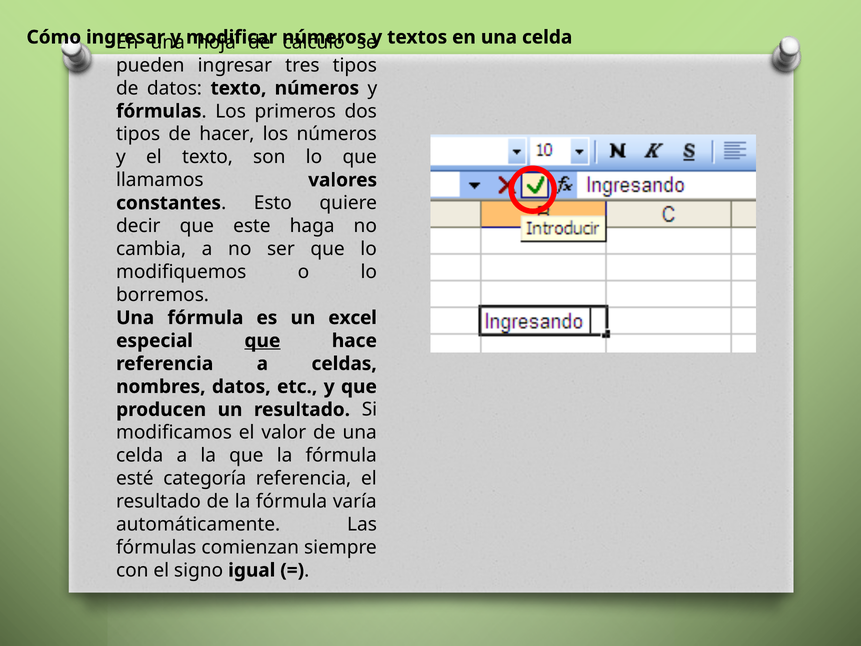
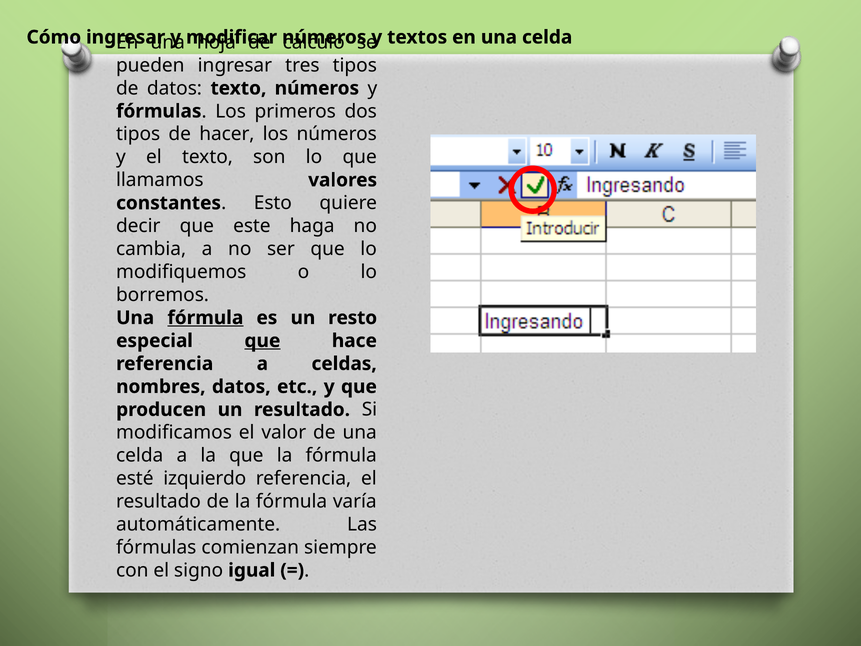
fórmula underline: none -> present (205, 318)
excel: excel -> resto (353, 318)
categoría: categoría -> izquierdo (205, 478)
